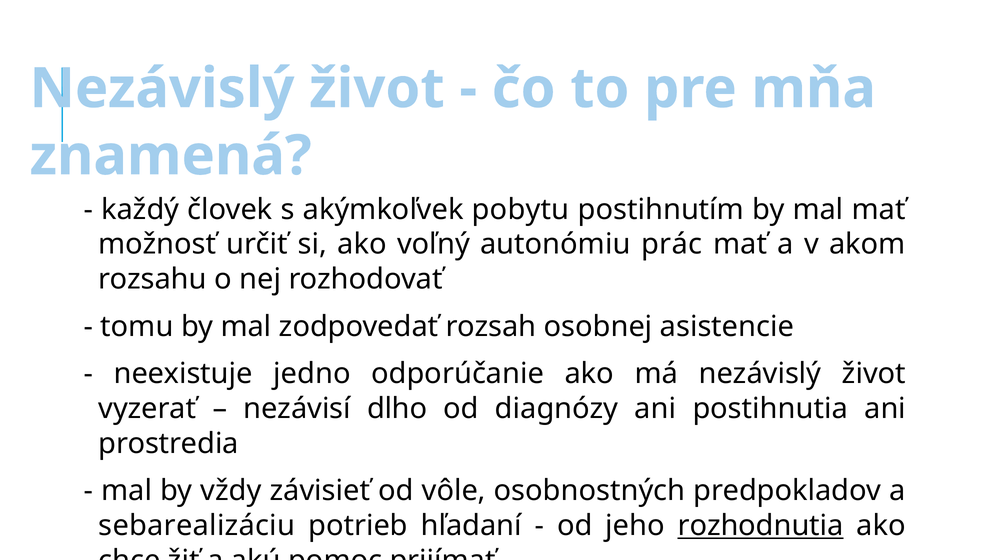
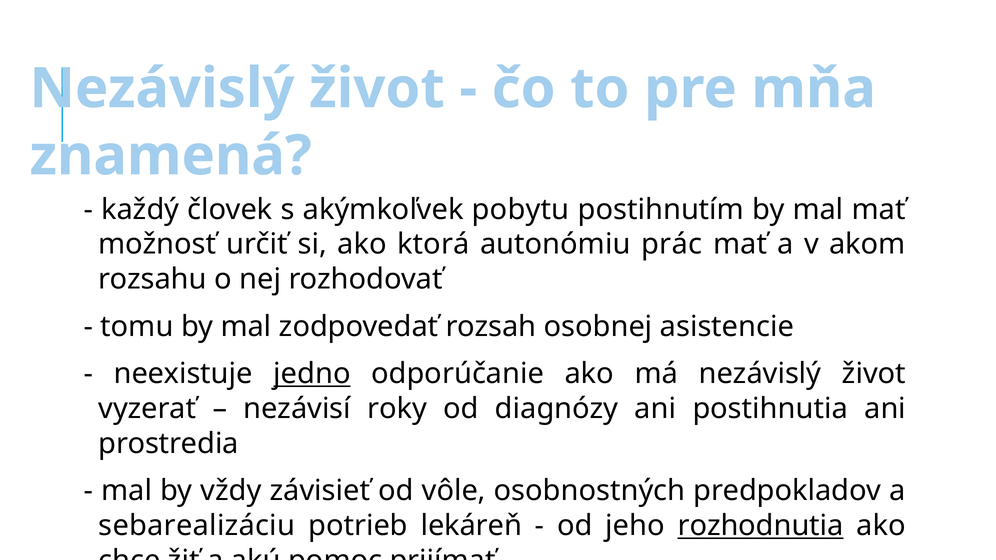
voľný: voľný -> ktorá (433, 244)
jedno underline: none -> present (312, 374)
dlho: dlho -> roky (397, 409)
hľadaní: hľadaní -> lekáreň (471, 526)
